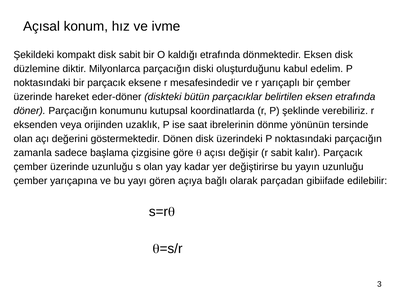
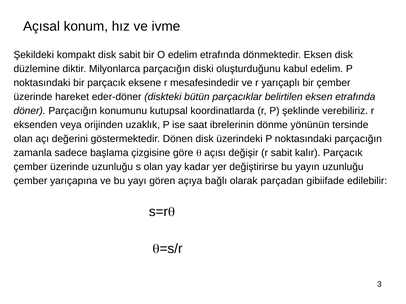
O kaldığı: kaldığı -> edelim (183, 55)
